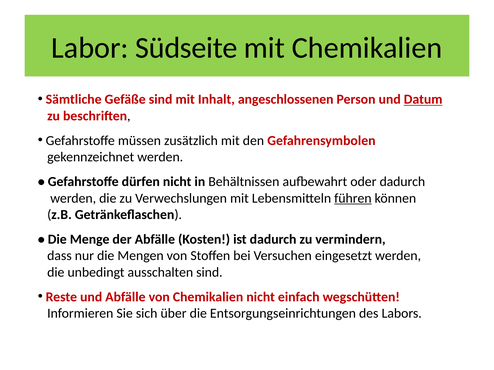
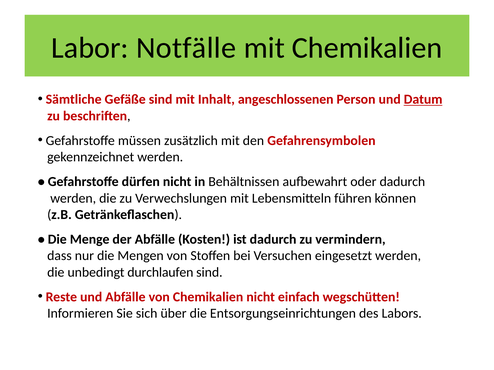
Südseite: Südseite -> Notfälle (186, 48)
führen underline: present -> none (353, 198)
ausschalten: ausschalten -> durchlaufen (160, 273)
